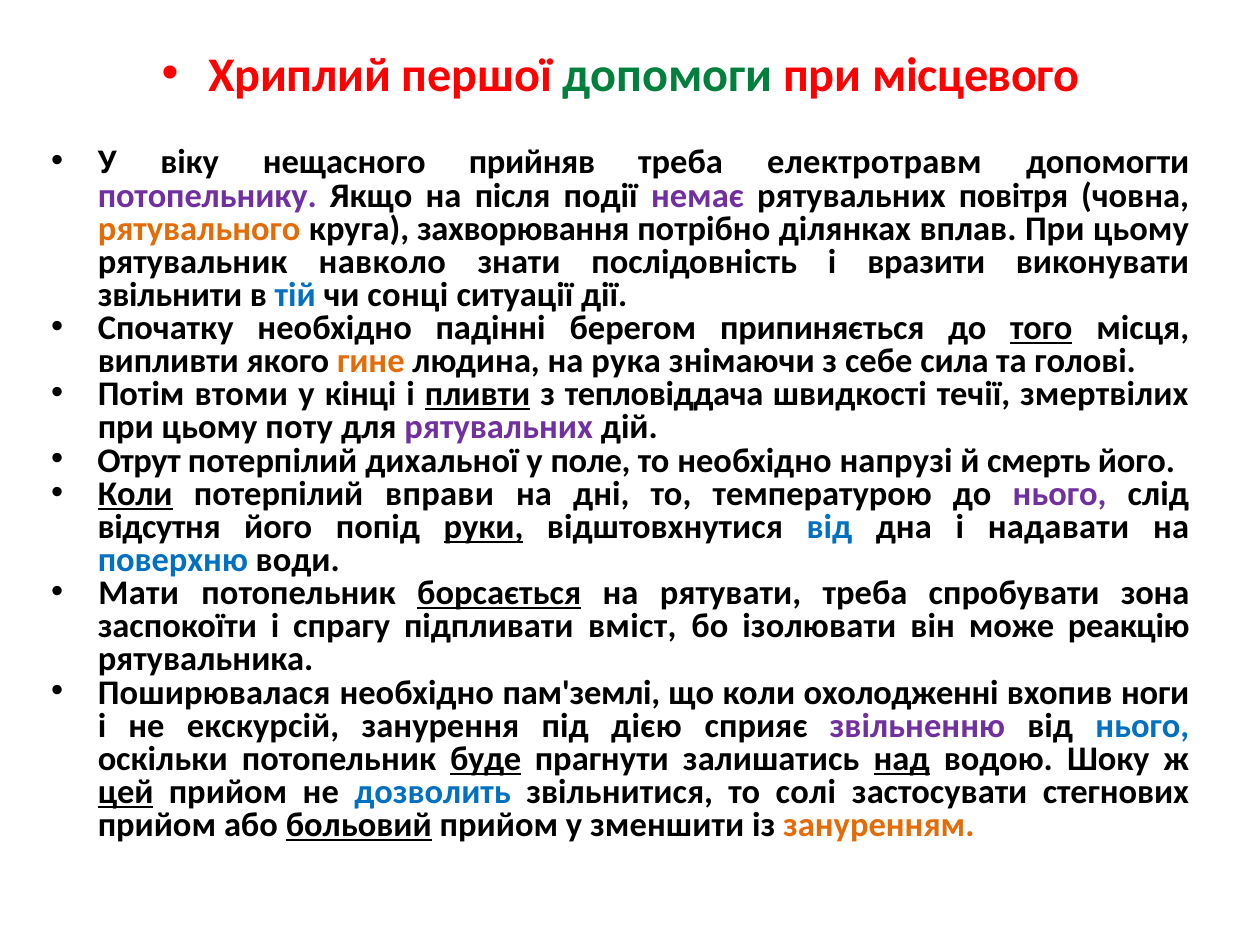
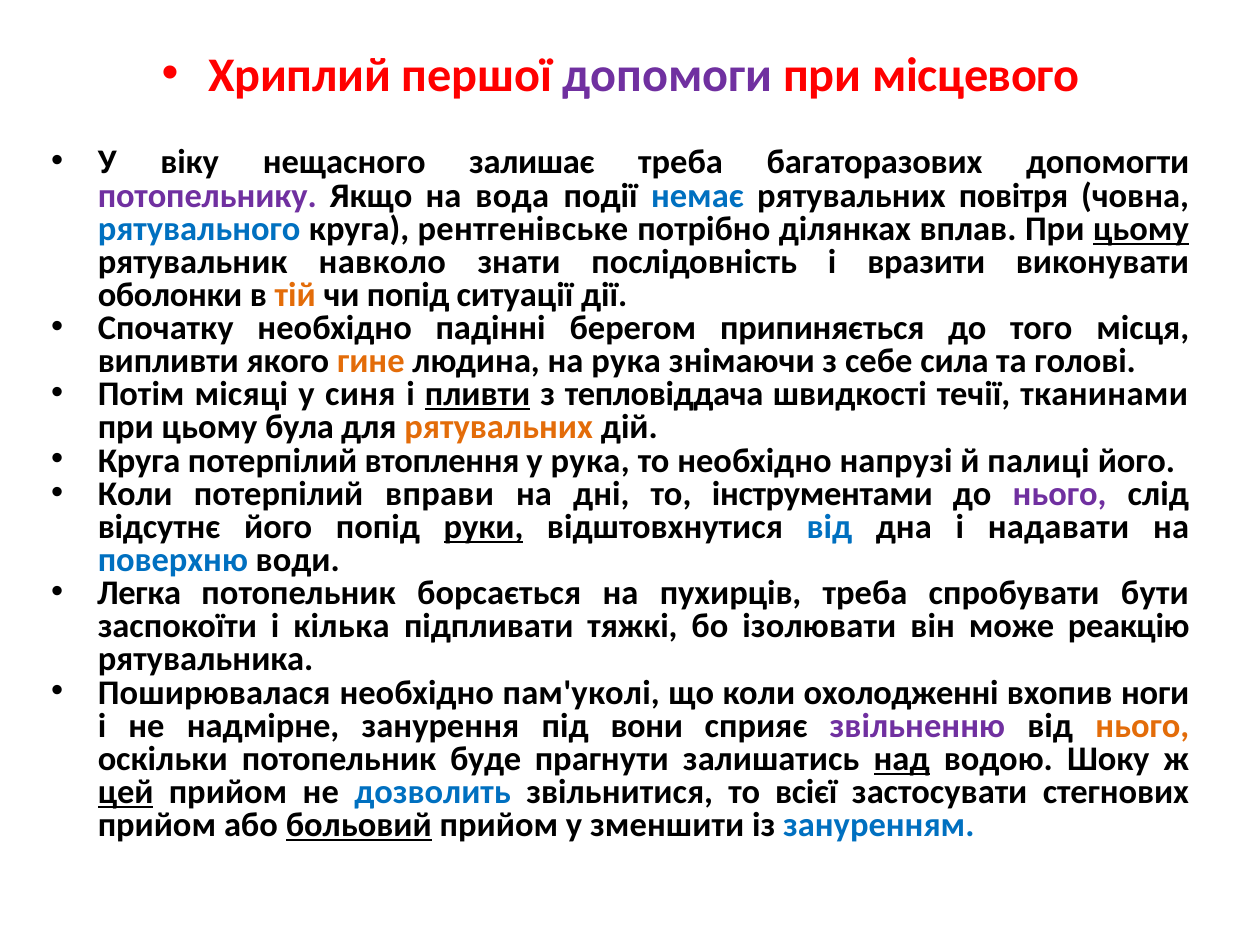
допомоги colour: green -> purple (668, 76)
прийняв: прийняв -> залишає (532, 162)
електротравм: електротравм -> багаторазових (875, 162)
після: після -> вода (512, 196)
немає colour: purple -> blue (697, 196)
рятувального colour: orange -> blue (199, 229)
захворювання: захворювання -> рентгенівське (523, 229)
цьому underline: none -> present (1141, 229)
звільнити: звільнити -> оболонки (170, 295)
тій colour: blue -> orange (295, 295)
чи сонці: сонці -> попід (408, 295)
того underline: present -> none (1041, 328)
втоми: втоми -> місяці (241, 394)
кінці: кінці -> синя (360, 394)
змертвілих: змертвілих -> тканинами (1104, 394)
поту: поту -> була (299, 427)
рятувальних colour: purple -> orange (499, 427)
Отрут: Отрут -> Круга (139, 461)
дихальної: дихальної -> втоплення (442, 461)
у поле: поле -> рука (590, 461)
смерть: смерть -> палиці (1039, 461)
Коли underline: present -> none (135, 494)
температурою: температурою -> інструментами (822, 494)
відсутня: відсутня -> відсутнє (159, 527)
Мати: Мати -> Легка (139, 593)
борсається underline: present -> none (499, 593)
рятувати: рятувати -> пухирців (731, 593)
зона: зона -> бути (1155, 593)
спрагу: спрагу -> кілька (341, 626)
вміст: вміст -> тяжкі (633, 626)
пам'землі: пам'землі -> пам'уколі (581, 692)
екскурсій: екскурсій -> надмірне (263, 726)
дією: дією -> вони (647, 726)
нього colour: blue -> orange (1142, 726)
буде underline: present -> none (486, 759)
солі: солі -> всієї (806, 792)
зануренням colour: orange -> blue (879, 825)
